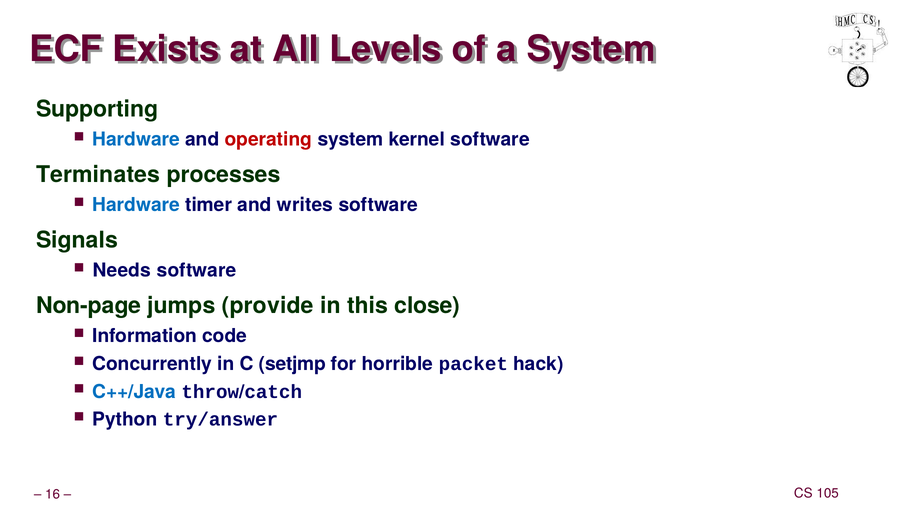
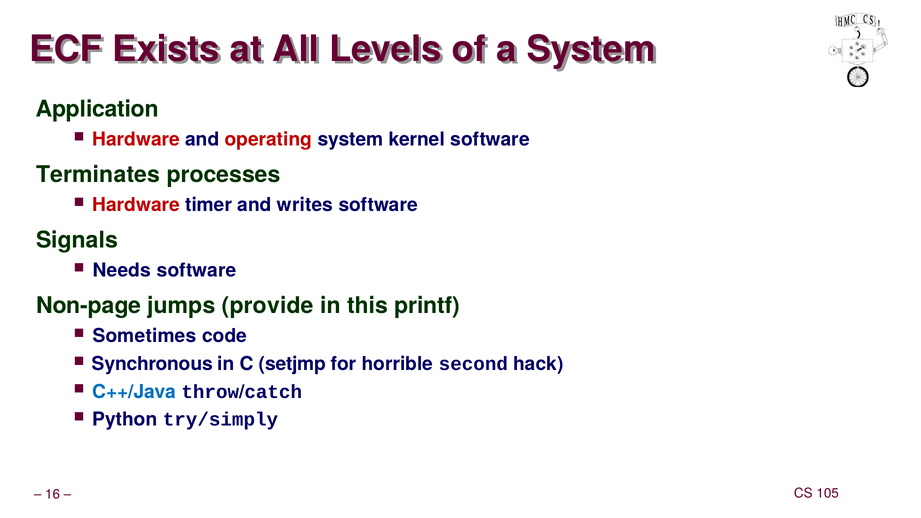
Supporting: Supporting -> Application (97, 109)
Hardware colour: blue -> red (136, 139)
Hardware colour: blue -> red (136, 205)
close: close -> printf (427, 306)
Information: Information -> Sometimes (145, 336)
Concurrently: Concurrently -> Synchronous (152, 364)
packet: packet -> second (473, 364)
try/answer: try/answer -> try/simply (220, 420)
